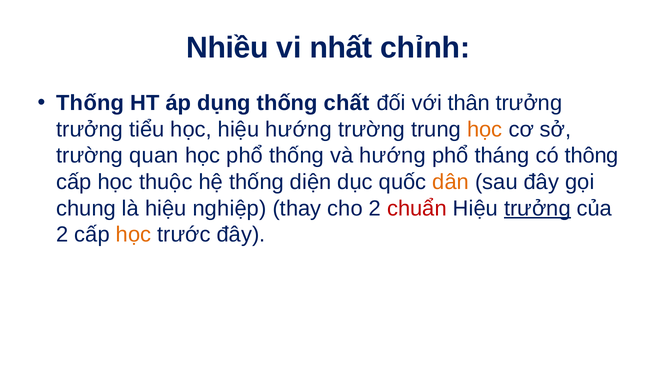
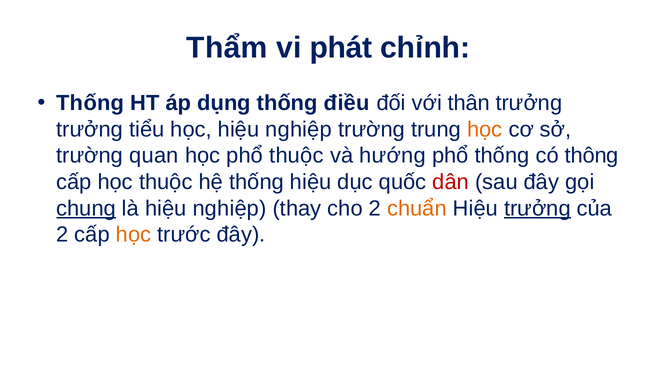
Nhiều: Nhiều -> Thẩm (227, 48)
nhất: nhất -> phát (341, 48)
chất: chất -> điều (347, 103)
học hiệu hướng: hướng -> nghiệp (299, 130)
phổ thống: thống -> thuộc (296, 156)
phổ tháng: tháng -> thống (502, 156)
thống diện: diện -> hiệu (311, 182)
dân colour: orange -> red (451, 182)
chung underline: none -> present (86, 209)
chuẩn colour: red -> orange (417, 209)
